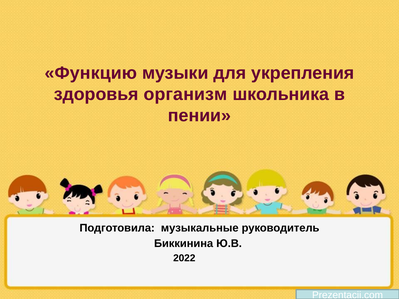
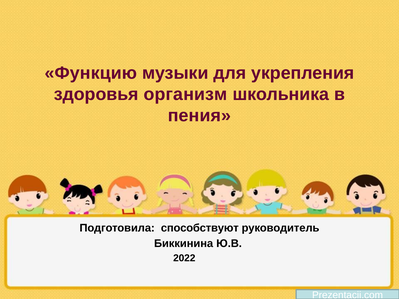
пении: пении -> пения (199, 116)
музыкальные: музыкальные -> способствуют (200, 228)
